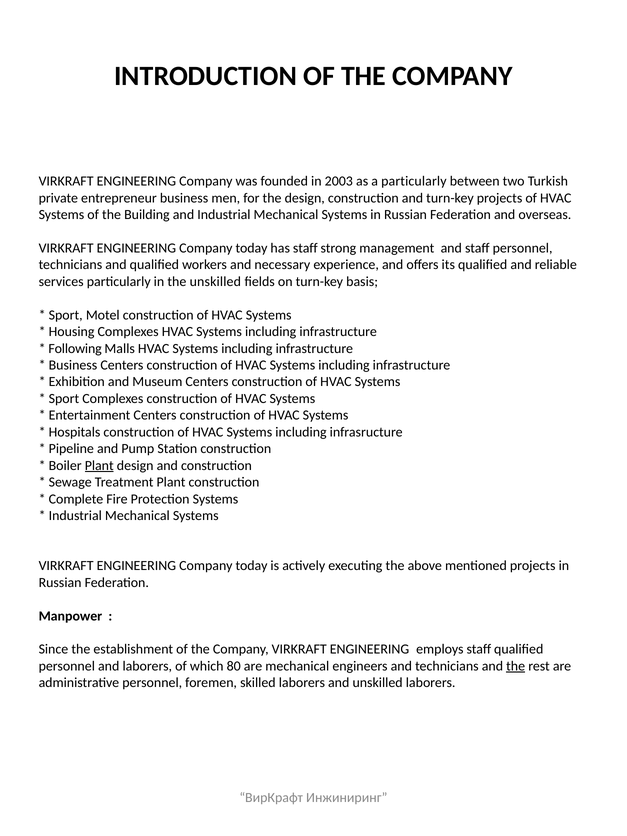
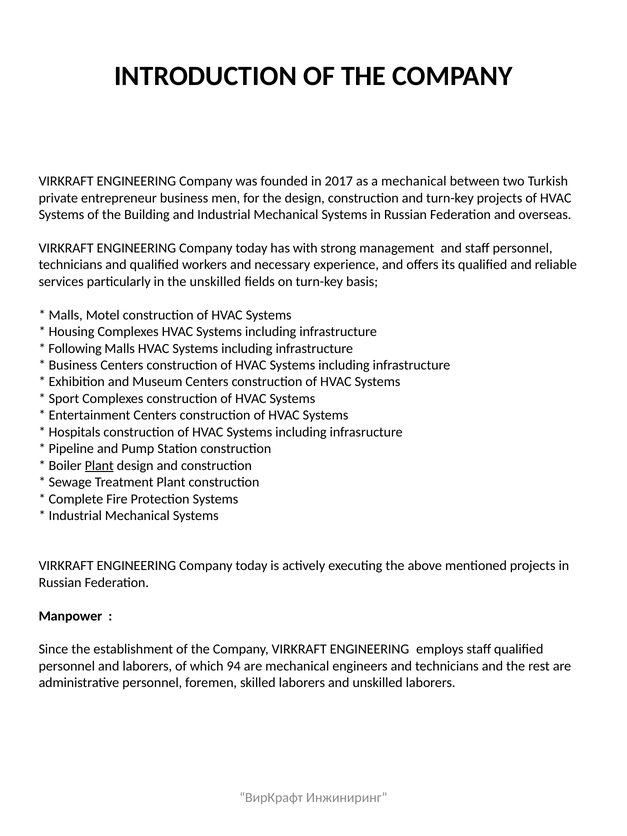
2003: 2003 -> 2017 (339, 181)
a particularly: particularly -> mechanical (414, 181)
has staff: staff -> with (305, 248)
Sport: Sport -> Malls (66, 315)
80: 80 -> 94 (234, 666)
the underline: present -> none (516, 666)
